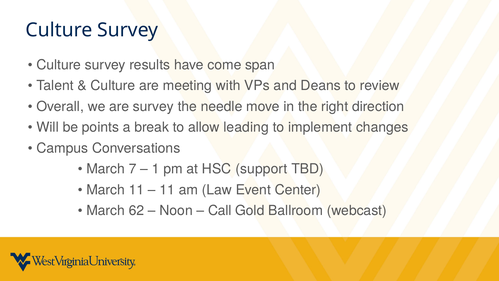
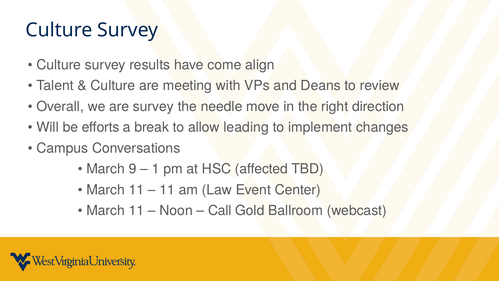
span: span -> align (260, 65)
points: points -> efforts (101, 127)
7: 7 -> 9 (133, 169)
support: support -> affected (261, 169)
62: 62 -> 11 (136, 210)
